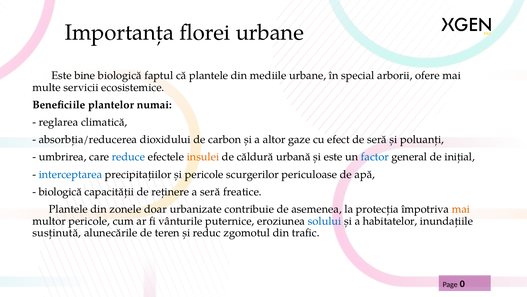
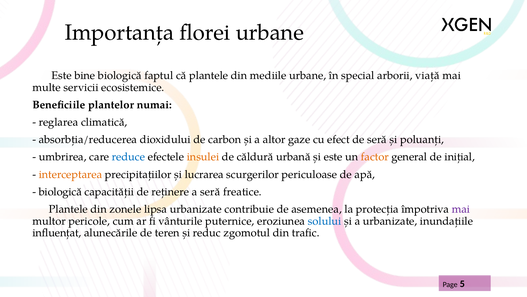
ofere: ofere -> viață (427, 75)
factor colour: blue -> orange (375, 157)
interceptarea colour: blue -> orange (71, 174)
și pericole: pericole -> lucrarea (204, 174)
doar: doar -> lipsa (156, 209)
mai colour: orange -> purple (461, 209)
a habitatelor: habitatelor -> urbanizate (390, 221)
susținută: susținută -> influențat (57, 233)
0: 0 -> 5 (462, 283)
